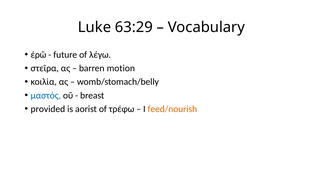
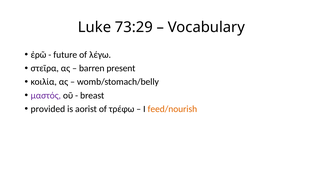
63:29: 63:29 -> 73:29 (134, 27)
motion: motion -> present (121, 68)
μαστός colour: blue -> purple (46, 95)
